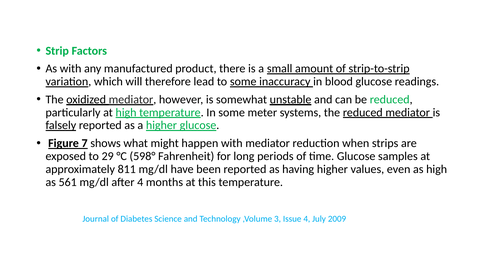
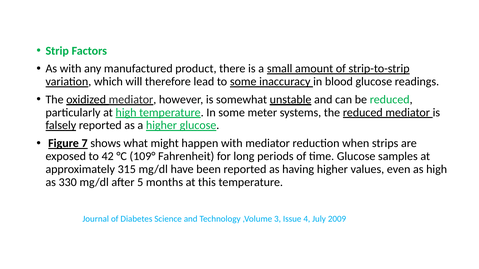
29: 29 -> 42 (108, 157)
598°: 598° -> 109° (142, 157)
811: 811 -> 315 (127, 170)
561: 561 -> 330 (68, 182)
after 4: 4 -> 5 (140, 182)
